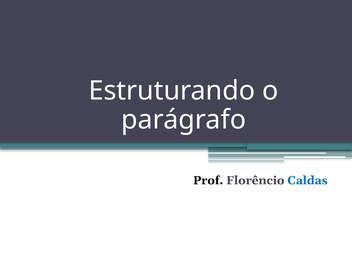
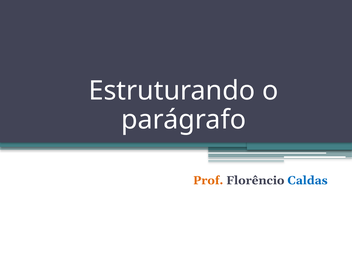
Prof colour: black -> orange (208, 180)
